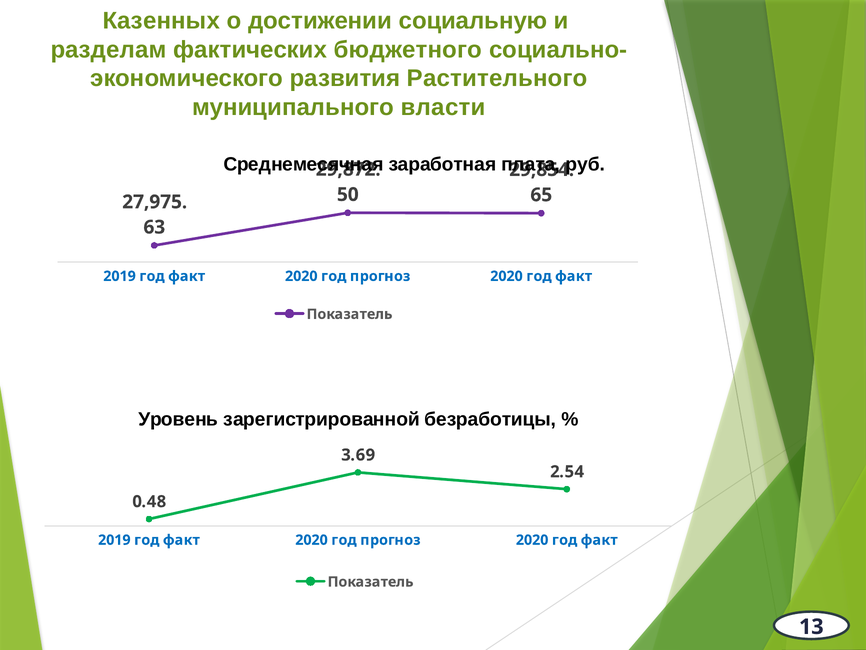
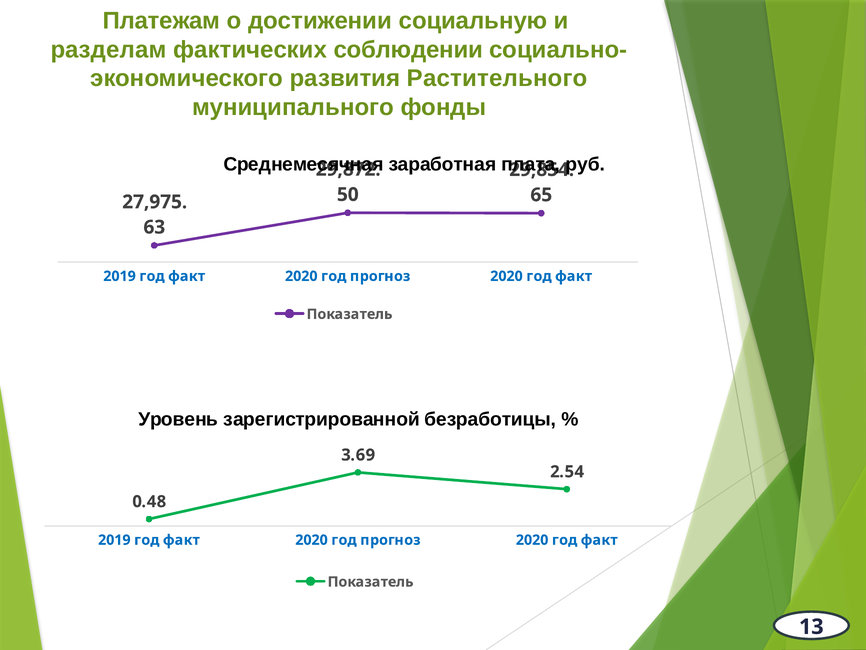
Казенных: Казенных -> Платежам (161, 21)
бюджетного: бюджетного -> соблюдении (408, 50)
власти: власти -> фонды (443, 107)
